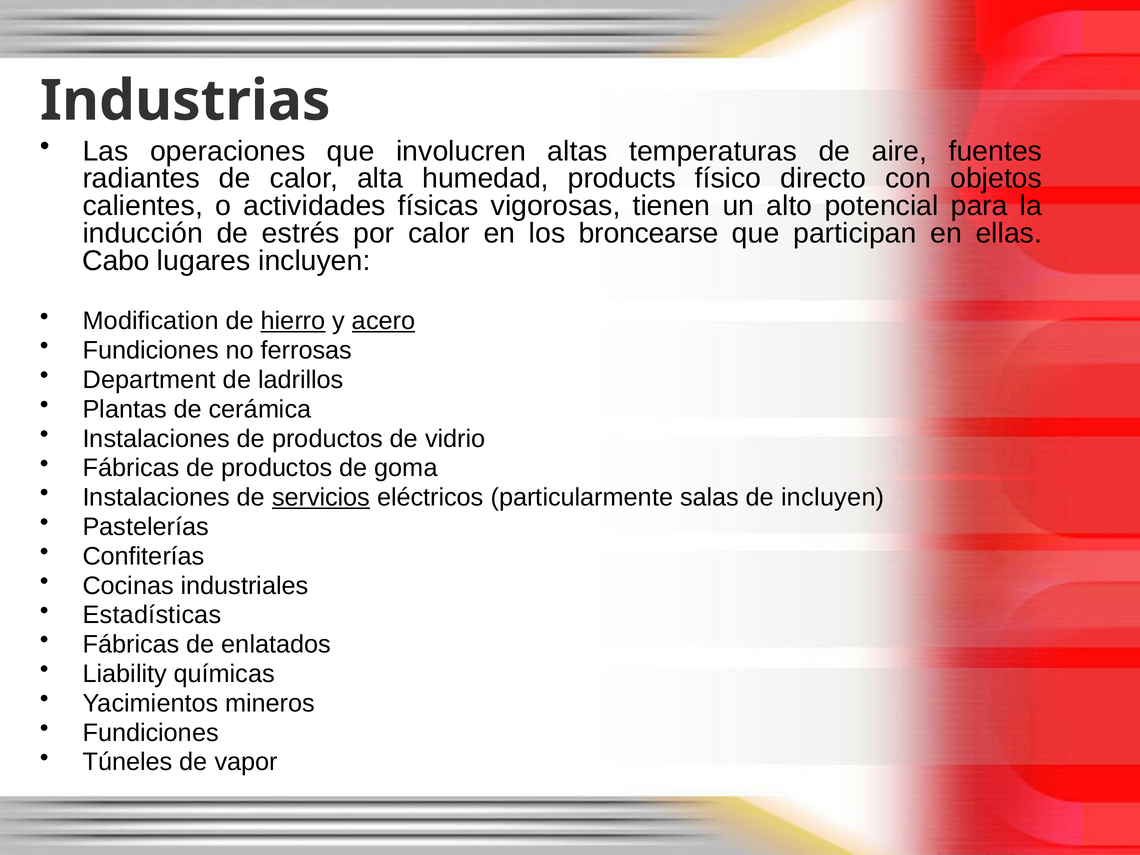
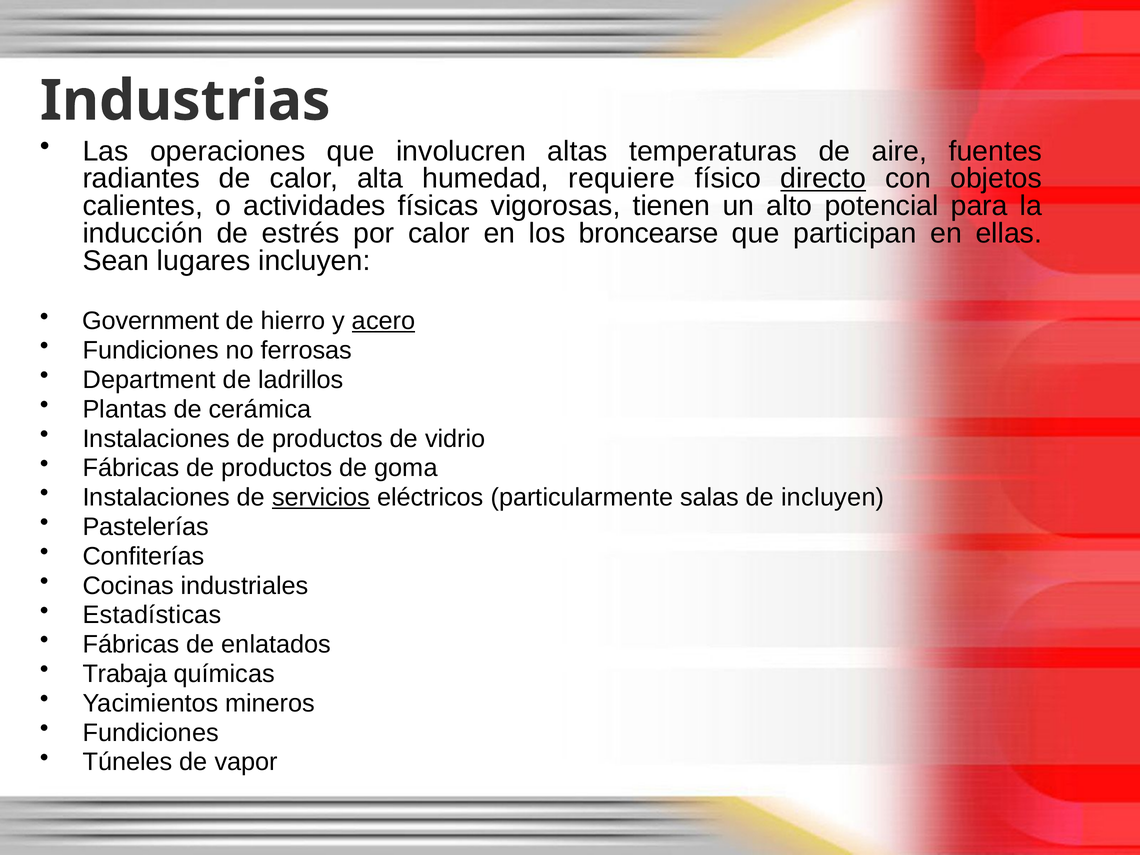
products: products -> requiere (622, 179)
directo underline: none -> present (823, 179)
Cabo: Cabo -> Sean (116, 261)
Modification: Modification -> Government (151, 321)
hierro underline: present -> none (293, 321)
Liability: Liability -> Trabaja (125, 674)
